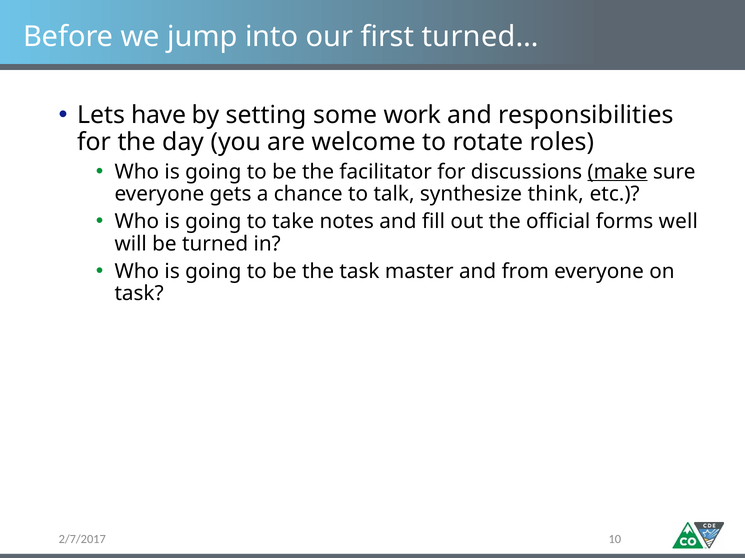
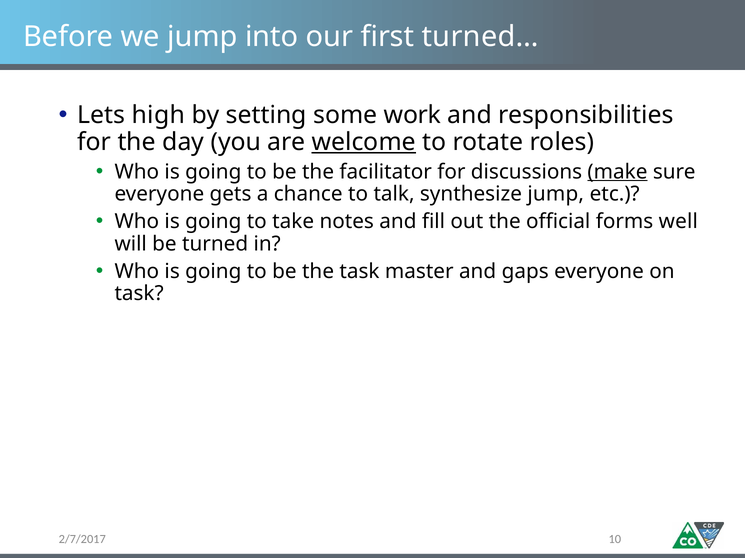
have: have -> high (158, 115)
welcome underline: none -> present (364, 142)
synthesize think: think -> jump (556, 194)
from: from -> gaps (525, 272)
